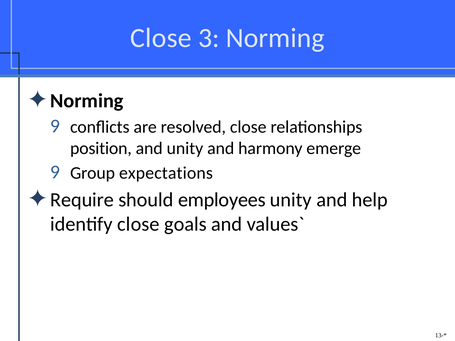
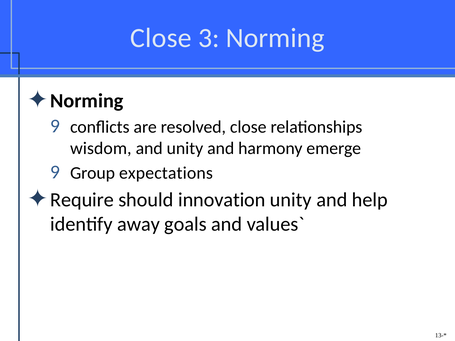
position: position -> wisdom (101, 148)
employees: employees -> innovation (222, 200)
identify close: close -> away (139, 224)
